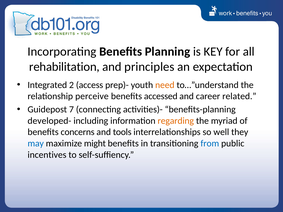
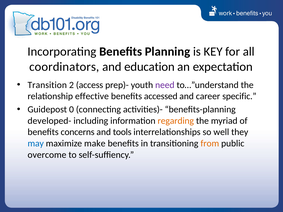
rehabilitation: rehabilitation -> coordinators (64, 67)
principles: principles -> education (149, 67)
Integrated: Integrated -> Transition (47, 85)
need colour: orange -> purple (165, 85)
perceive: perceive -> effective (92, 96)
related: related -> specific (239, 96)
7: 7 -> 0 (71, 110)
might: might -> make (95, 144)
from colour: blue -> orange (210, 144)
incentives: incentives -> overcome (47, 155)
